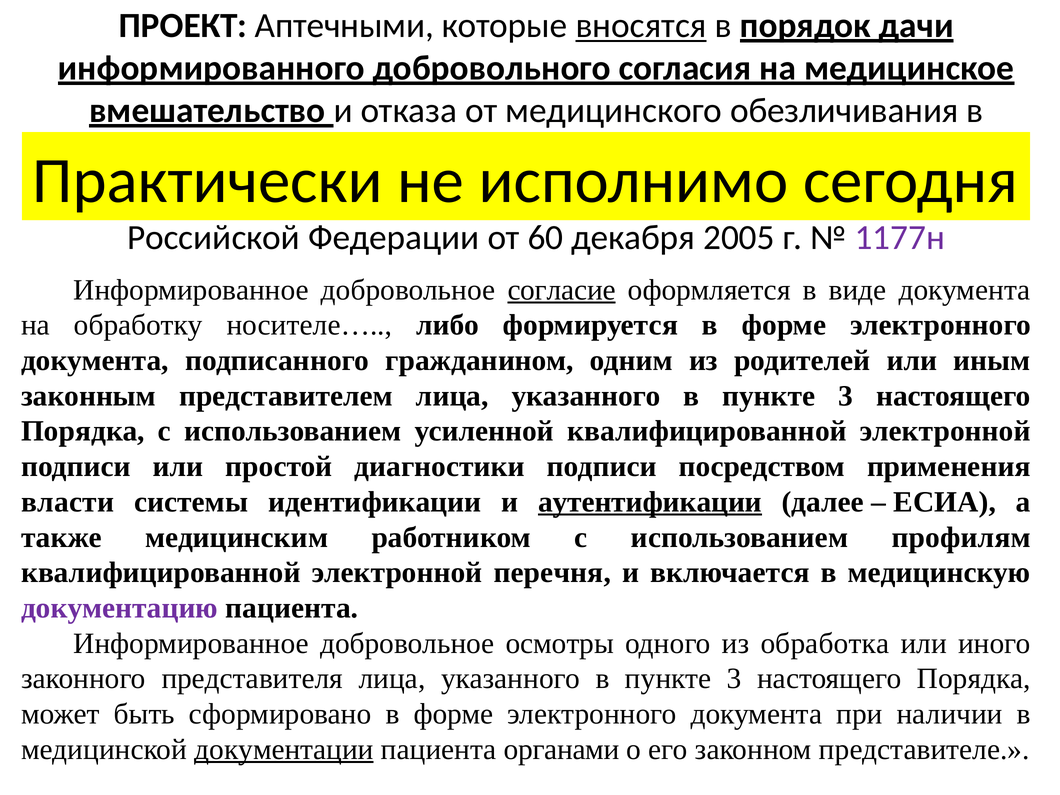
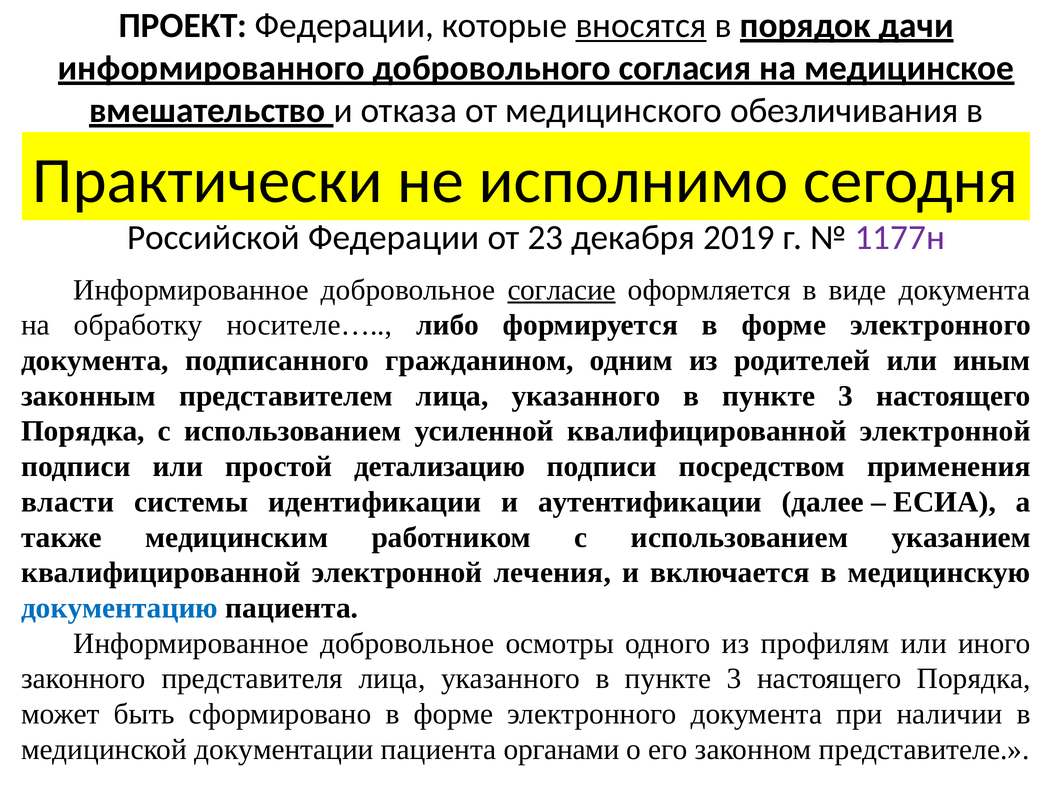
ПРОЕКТ Аптечными: Аптечными -> Федерации (344, 26)
60: 60 -> 23 (545, 238)
2005: 2005 -> 2019 (739, 238)
диагностики: диагностики -> детализацию (440, 467)
аутентификации underline: present -> none (650, 502)
профилям: профилям -> указанием (961, 537)
перечня: перечня -> лечения (552, 573)
документацию colour: purple -> blue (120, 608)
обработка: обработка -> профилям (825, 643)
документации underline: present -> none (284, 749)
